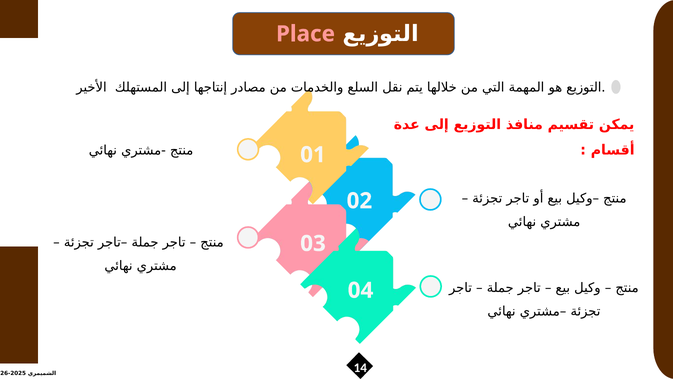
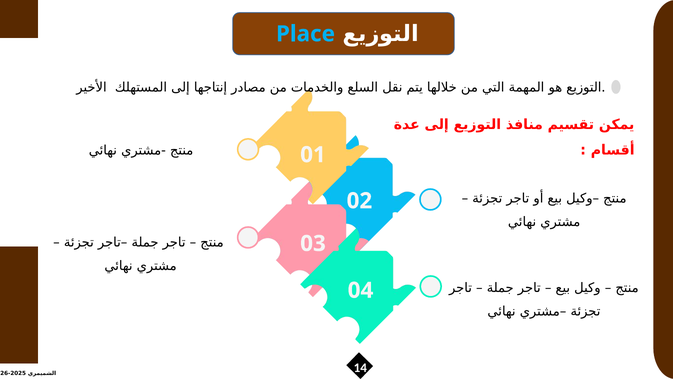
Place colour: pink -> light blue (305, 34)
